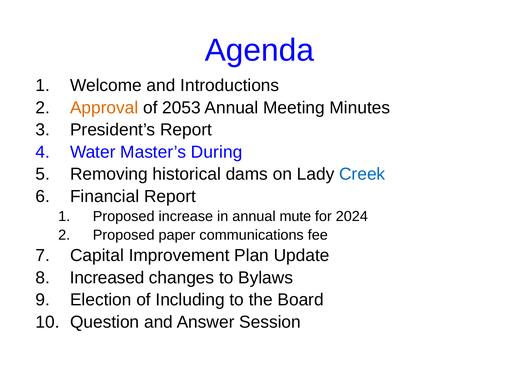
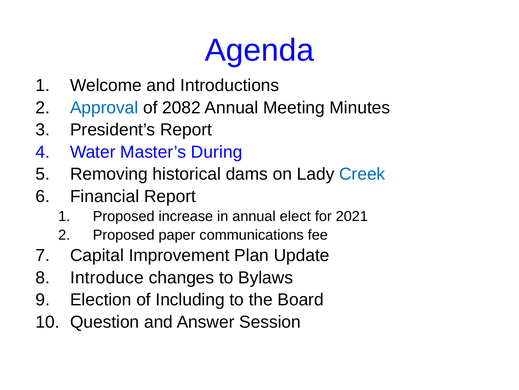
Approval colour: orange -> blue (104, 107)
2053: 2053 -> 2082 (182, 107)
mute: mute -> elect (295, 216)
2024: 2024 -> 2021 (352, 216)
Increased: Increased -> Introduce (107, 277)
